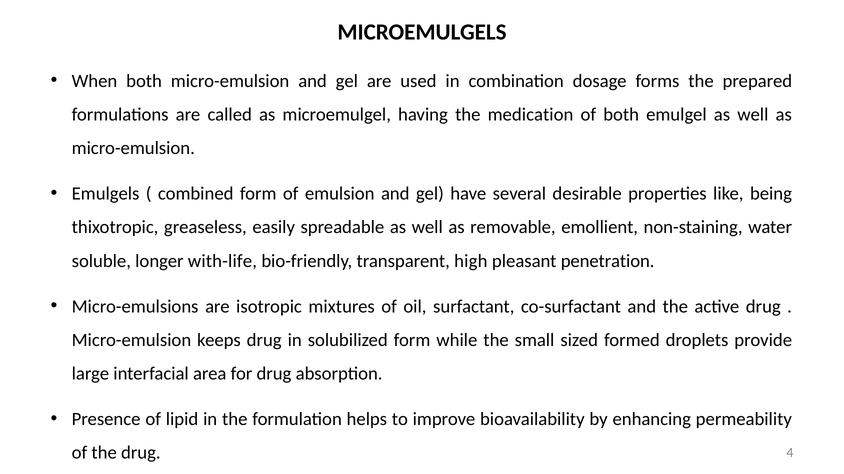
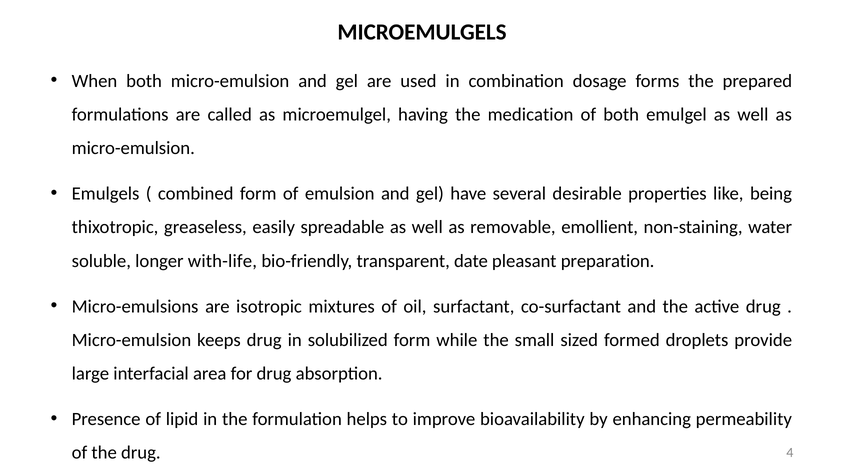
high: high -> date (471, 261)
penetration: penetration -> preparation (608, 261)
